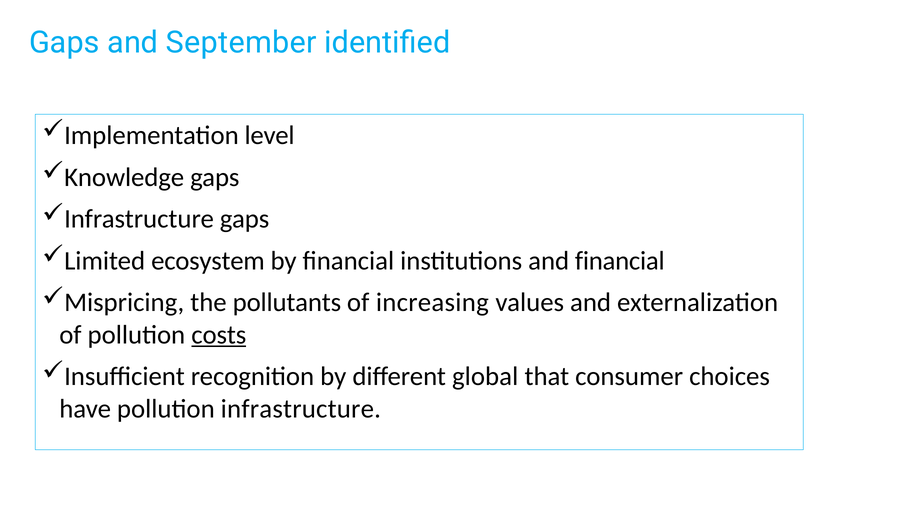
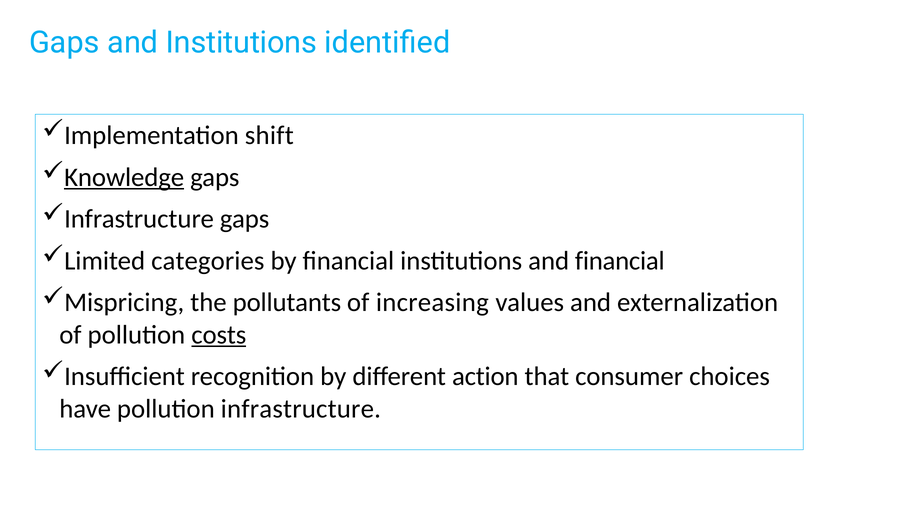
and September: September -> Institutions (241, 43)
level: level -> shift (269, 136)
Knowledge underline: none -> present (124, 177)
ecosystem: ecosystem -> categories (208, 261)
global: global -> action (485, 377)
